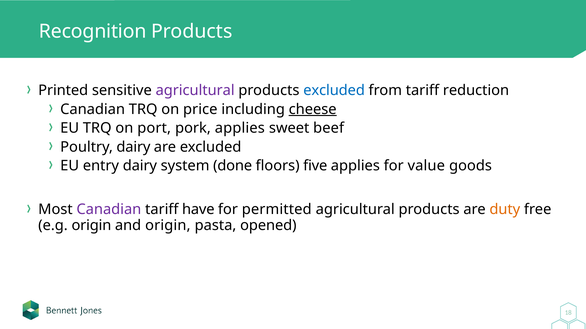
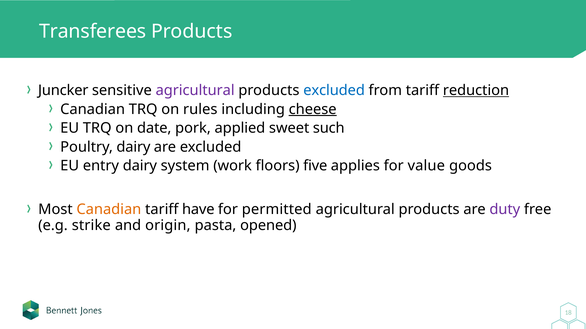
Recognition: Recognition -> Transferees (93, 32)
Printed: Printed -> Juncker (63, 91)
reduction underline: none -> present (476, 91)
price: price -> rules (200, 109)
port: port -> date (154, 128)
pork applies: applies -> applied (240, 128)
beef: beef -> such (329, 128)
done: done -> work (233, 166)
Canadian colour: purple -> orange (109, 210)
duty colour: orange -> purple (505, 210)
e.g origin: origin -> strike (91, 226)
